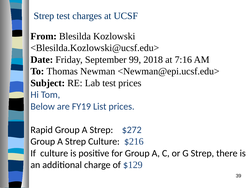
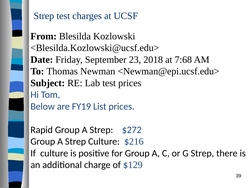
99: 99 -> 23 (135, 59)
7:16: 7:16 -> 7:68 (183, 59)
